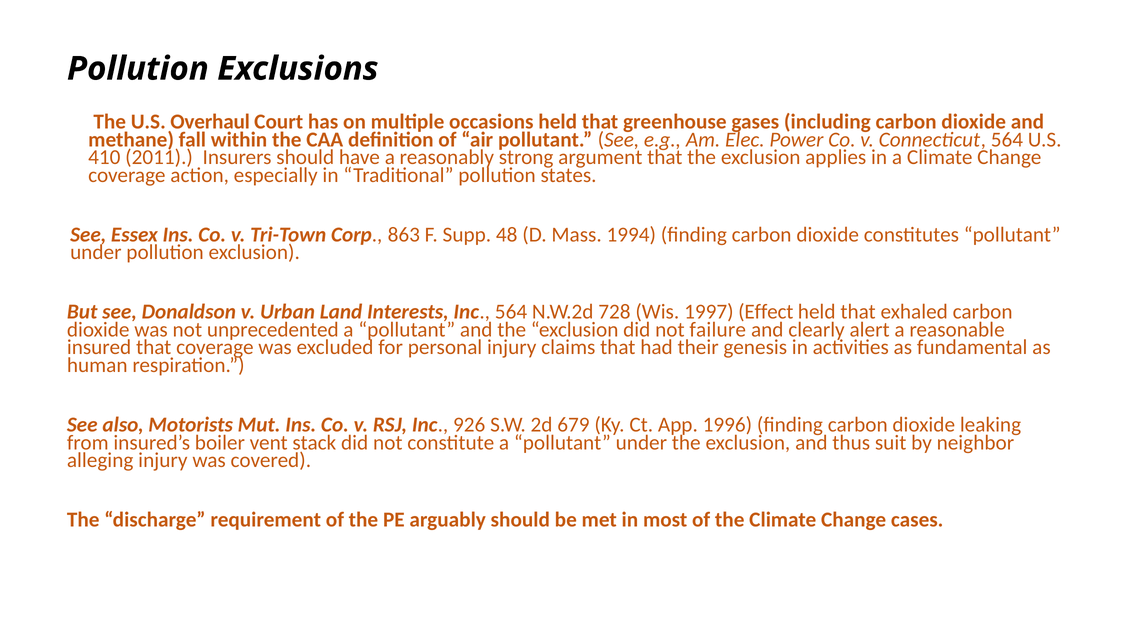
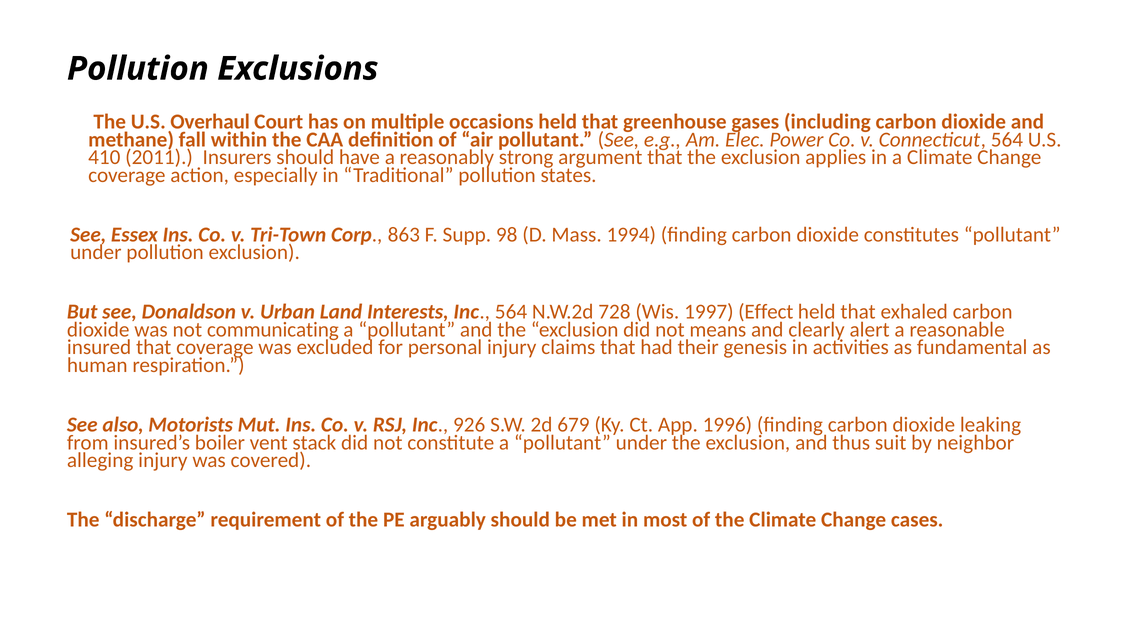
48: 48 -> 98 (507, 235)
unprecedented: unprecedented -> communicating (273, 330)
failure: failure -> means (718, 330)
